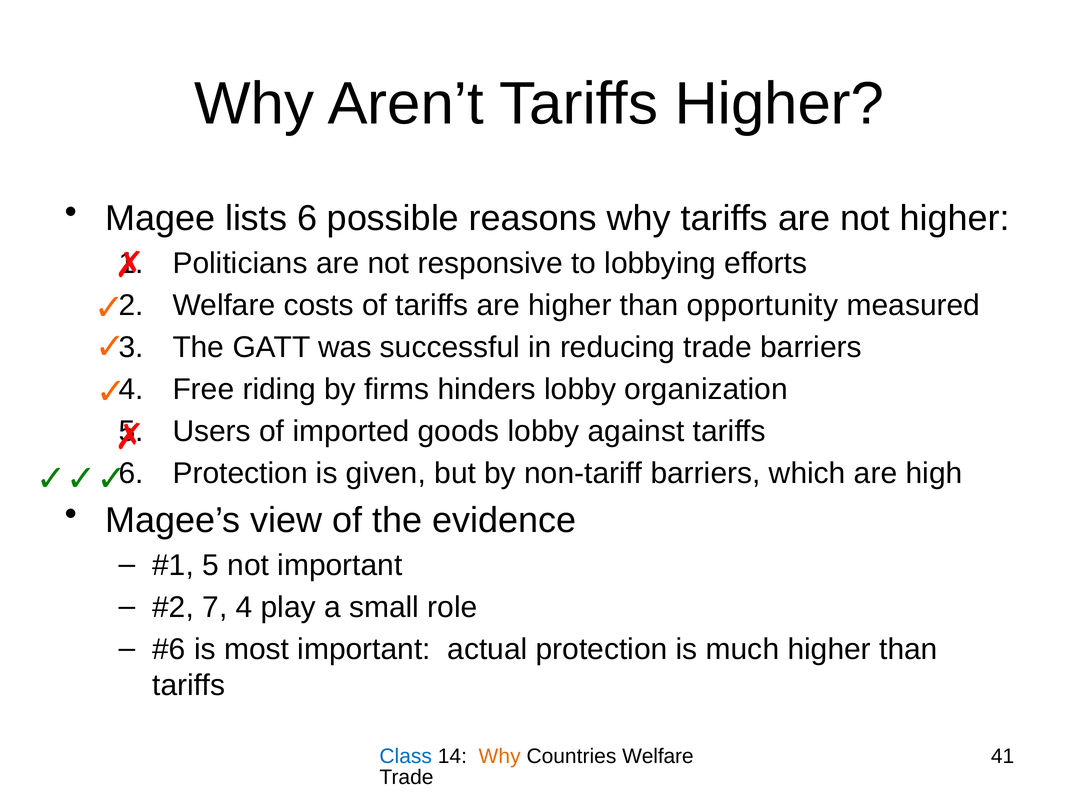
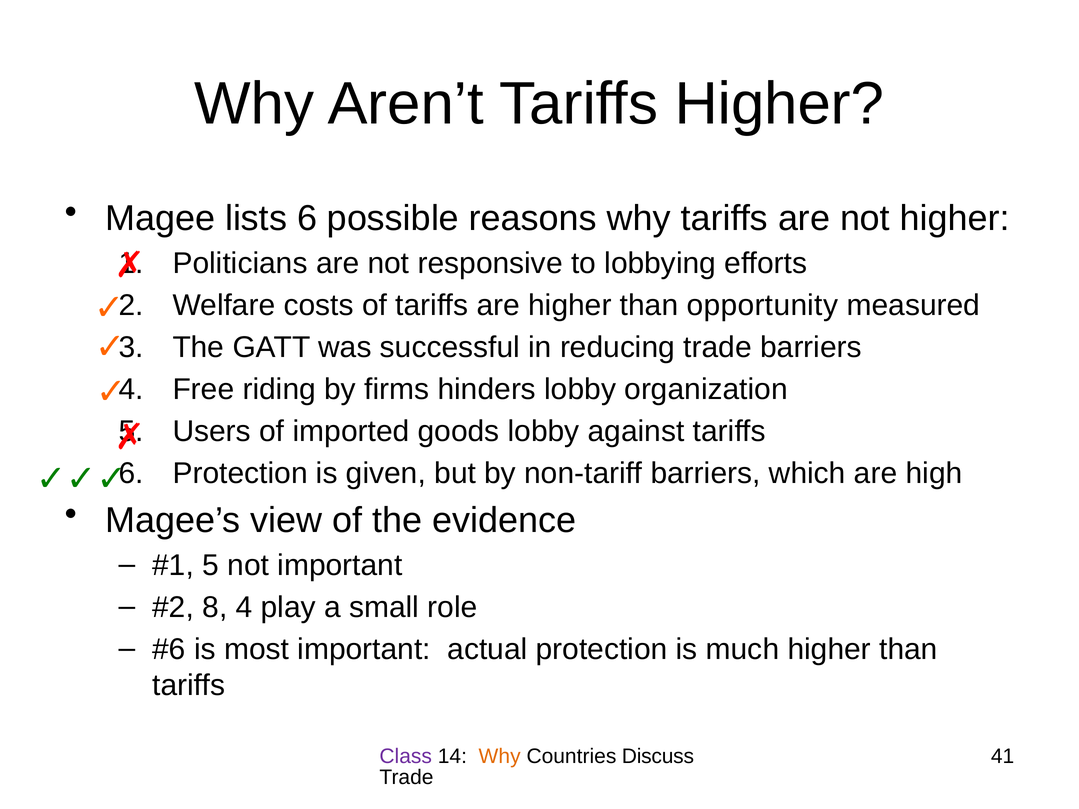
7: 7 -> 8 (215, 608)
Class colour: blue -> purple (406, 756)
Countries Welfare: Welfare -> Discuss (658, 756)
